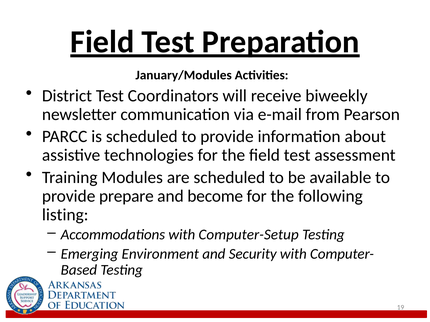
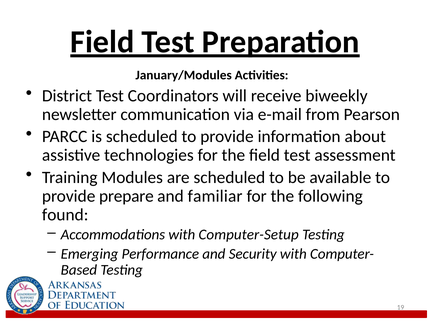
become: become -> familiar (215, 196)
listing: listing -> found (65, 215)
Environment: Environment -> Performance (160, 254)
